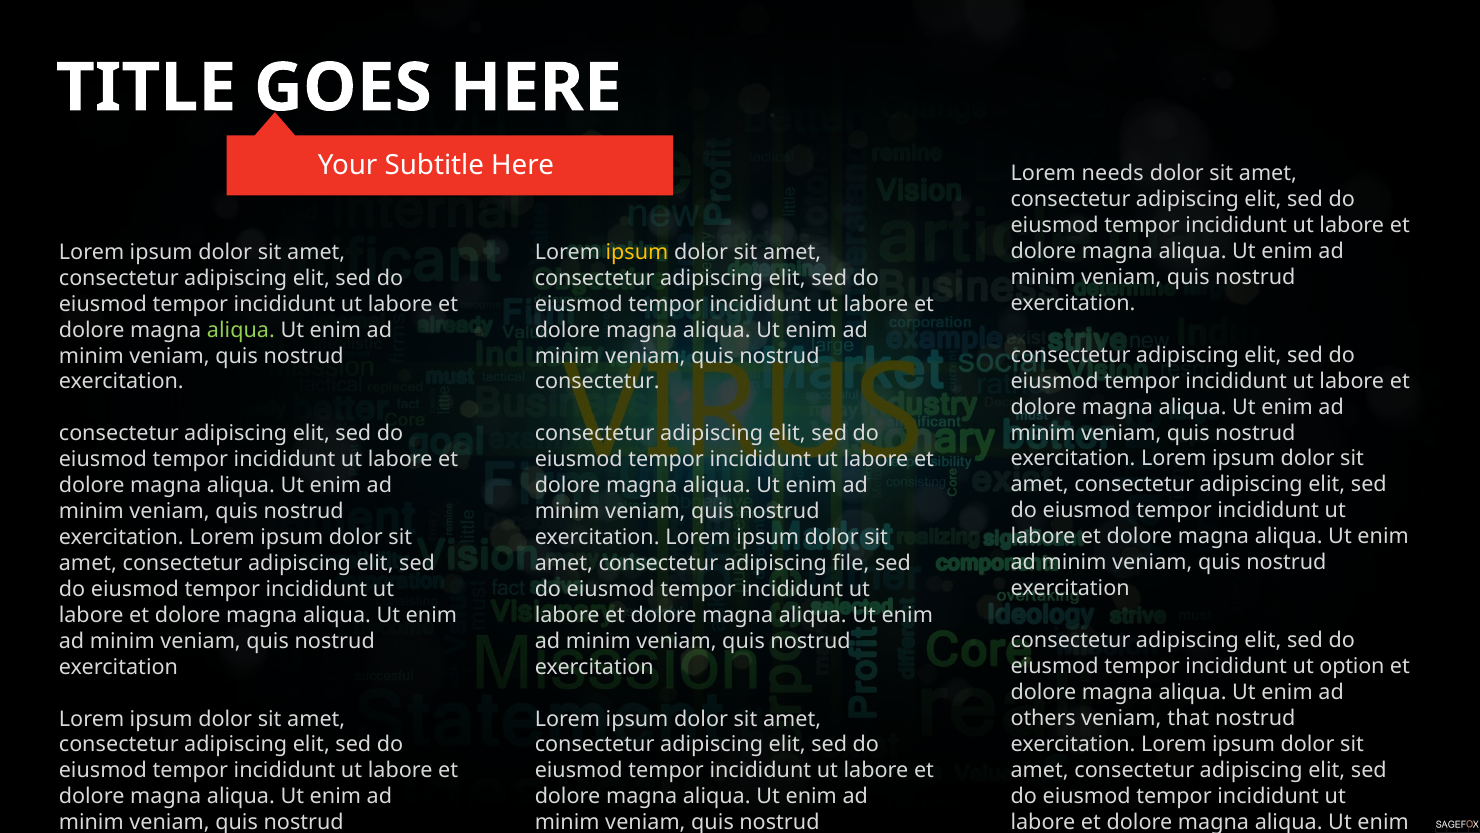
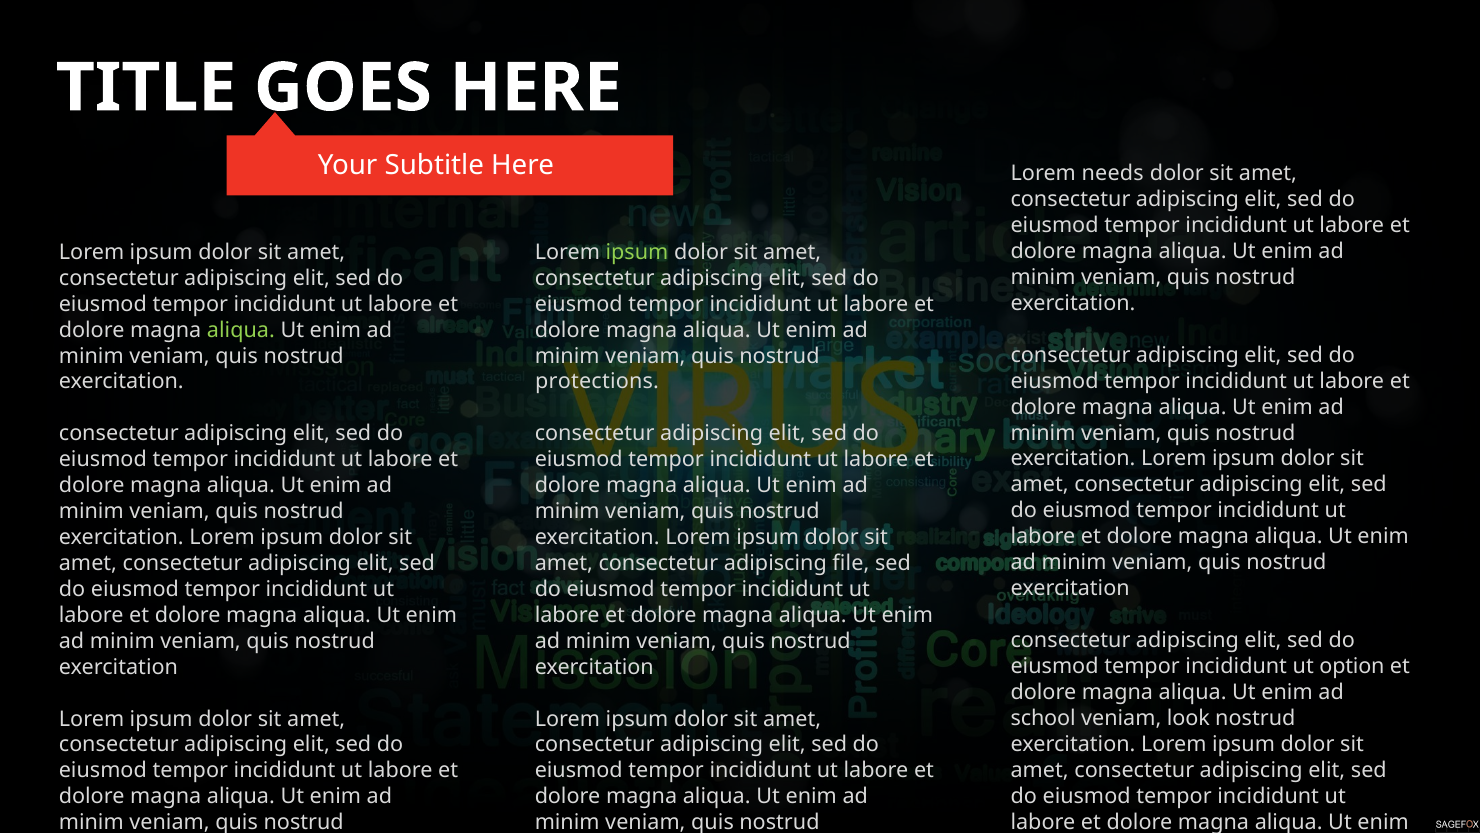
ipsum colour: yellow -> light green (637, 252)
consectetur: consectetur -> protections (597, 382)
others: others -> school (1043, 718)
that: that -> look (1188, 718)
